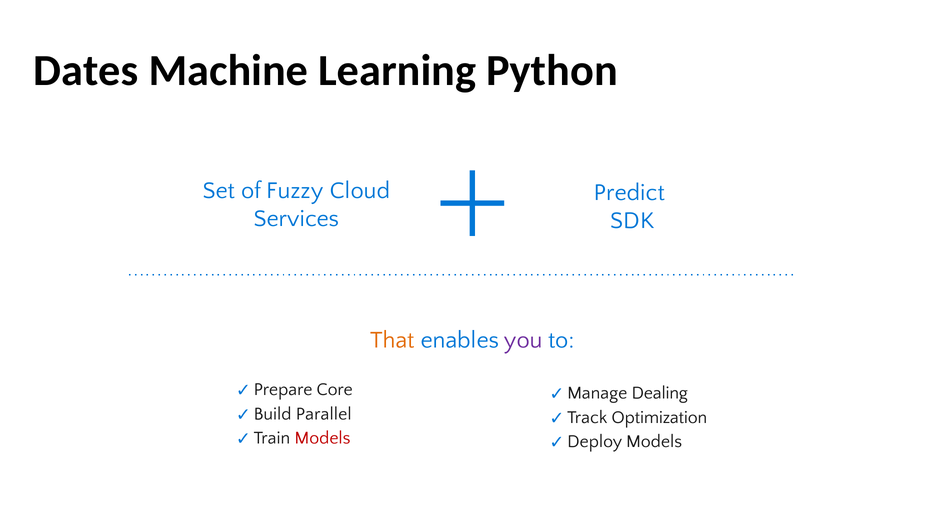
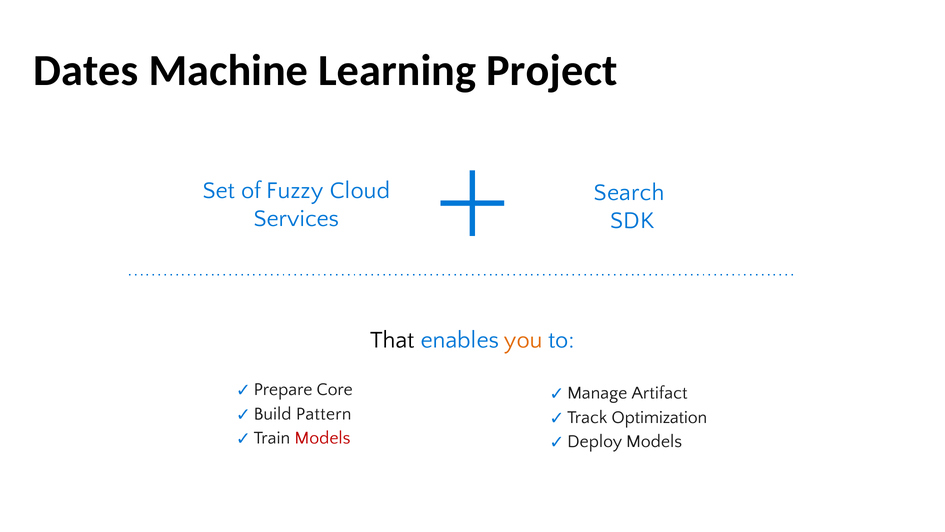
Python: Python -> Project (552, 70)
Predict: Predict -> Search (629, 192)
That colour: orange -> black (393, 340)
you colour: purple -> orange (524, 340)
Dealing: Dealing -> Artifact (660, 393)
Parallel: Parallel -> Pattern (324, 413)
